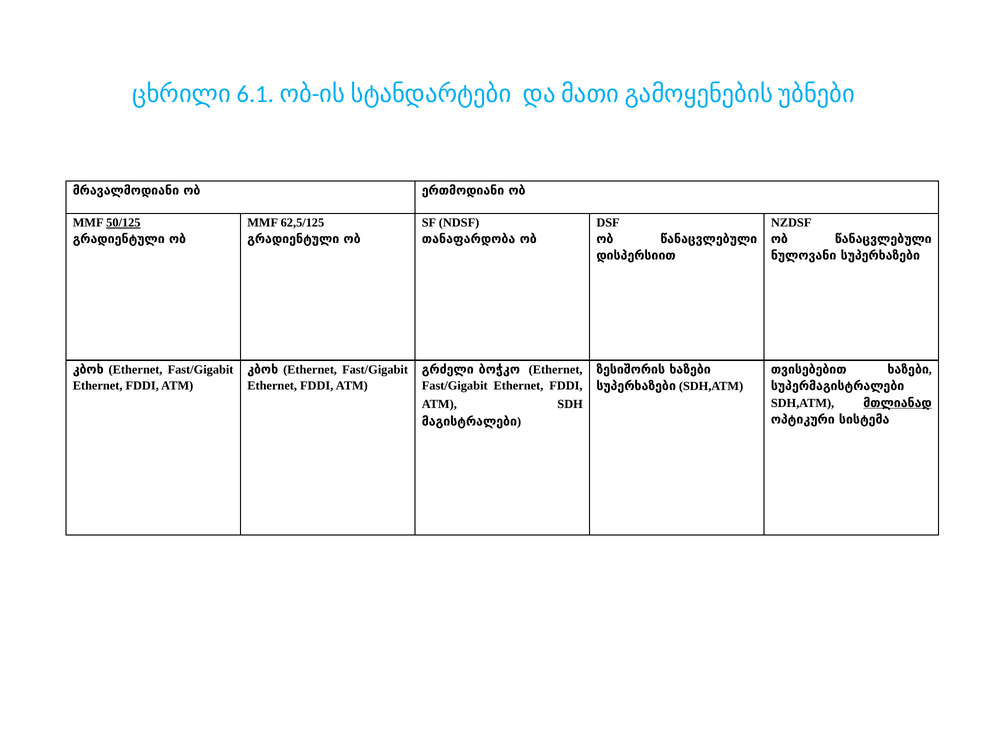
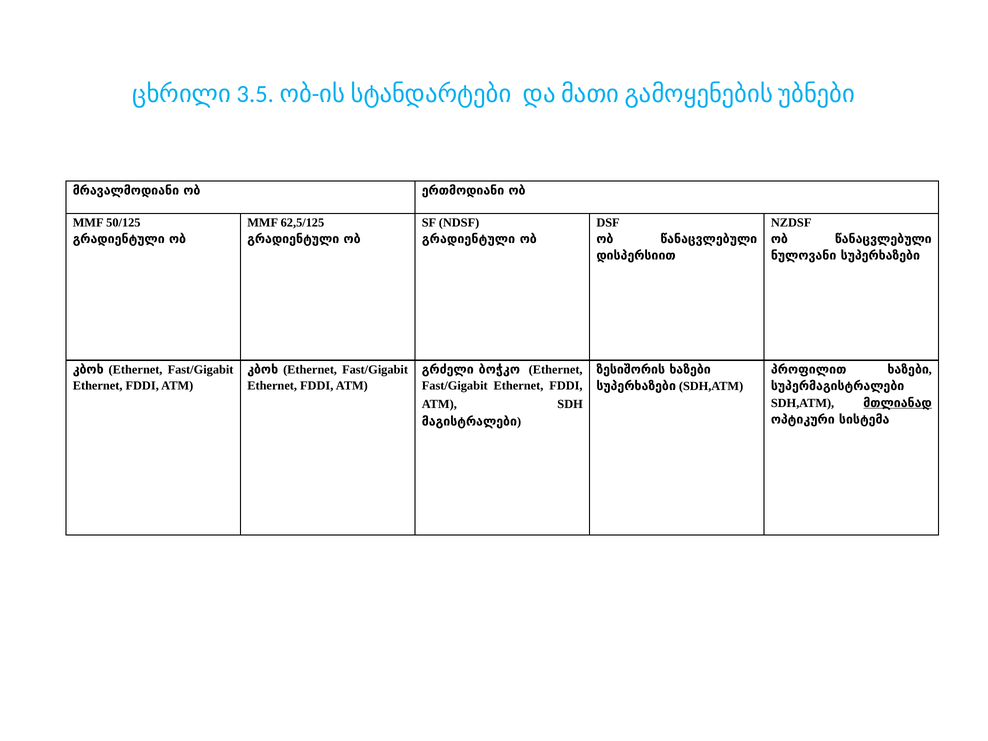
6.1: 6.1 -> 3.5 (255, 94)
50/125 underline: present -> none (123, 223)
თანაფარდობა: თანაფარდობა -> გრადიენტული (469, 239)
თვისებებით: თვისებებით -> პროფილით (809, 370)
